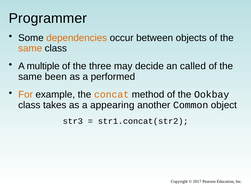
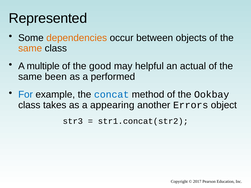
Programmer: Programmer -> Represented (48, 18)
three: three -> good (100, 66)
decide: decide -> helpful (149, 66)
called: called -> actual (193, 66)
For colour: orange -> blue (26, 95)
concat colour: orange -> blue (112, 95)
Common: Common -> Errors (191, 105)
